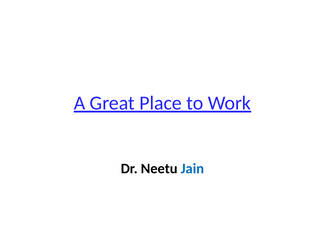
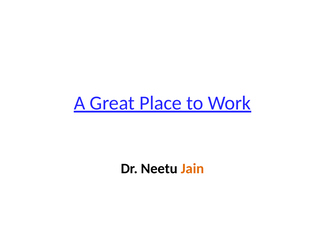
Jain colour: blue -> orange (193, 168)
